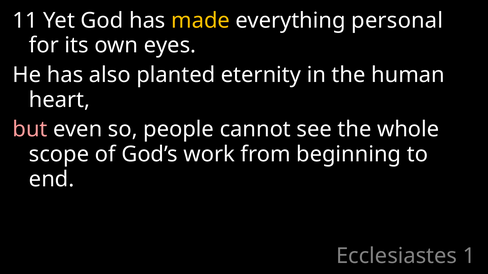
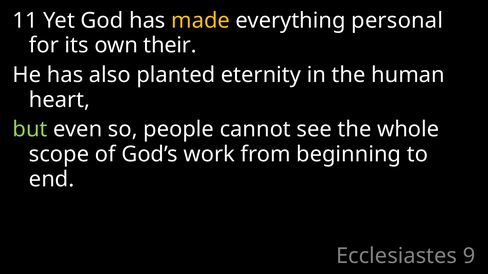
eyes: eyes -> their (170, 46)
but colour: pink -> light green (30, 129)
1: 1 -> 9 (469, 256)
